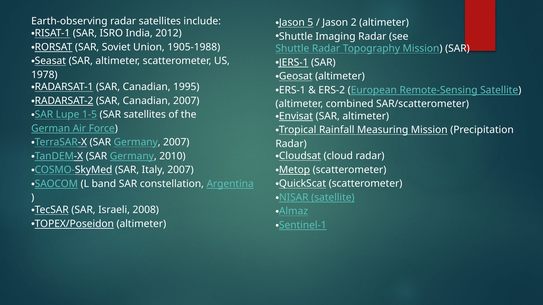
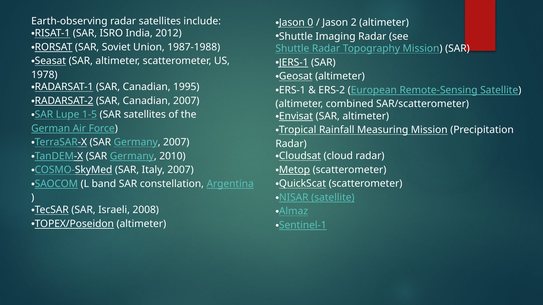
5: 5 -> 0 (310, 23)
1905-1988: 1905-1988 -> 1987-1988 (194, 47)
